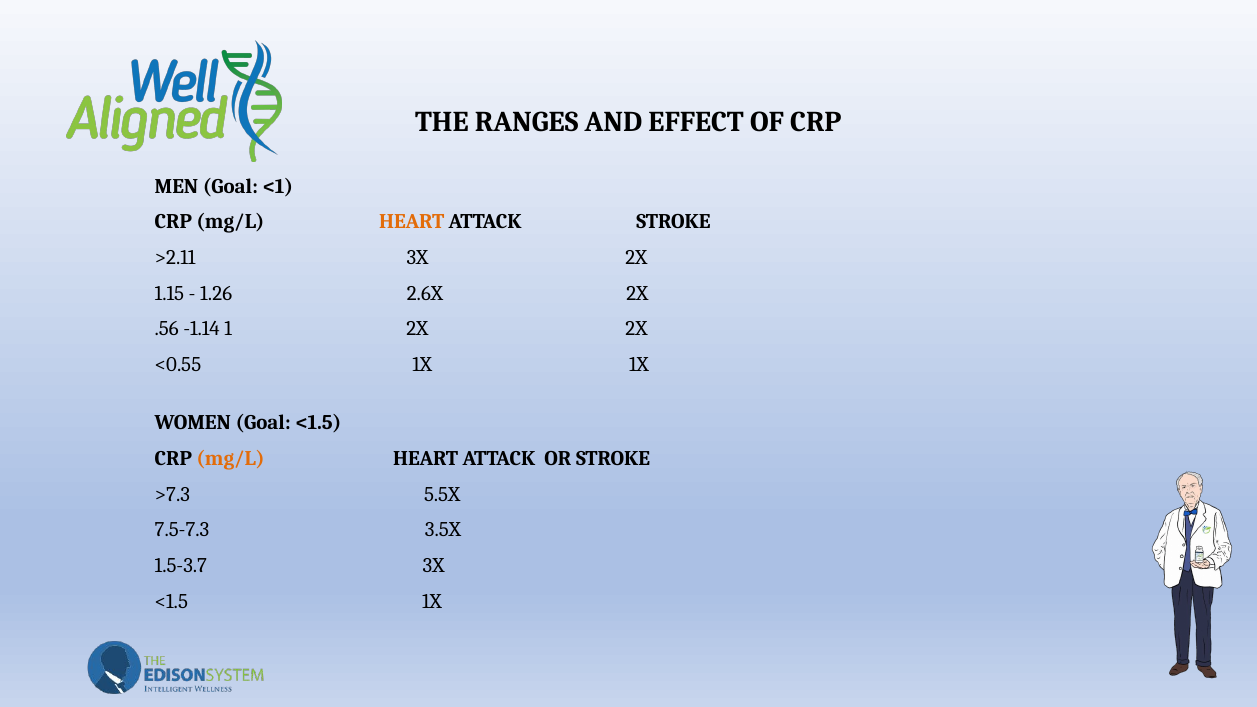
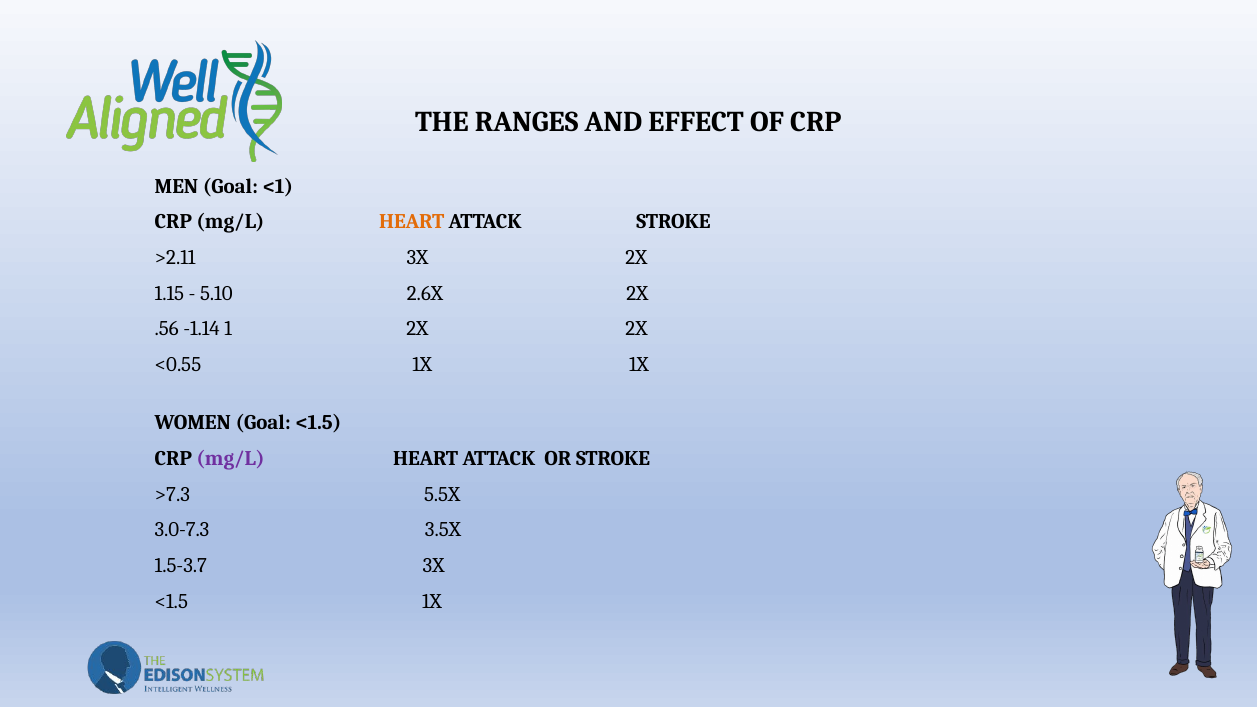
1.26: 1.26 -> 5.10 (216, 293)
mg/L colour: orange -> purple (231, 459)
7.5-7.3: 7.5-7.3 -> 3.0-7.3 (182, 530)
